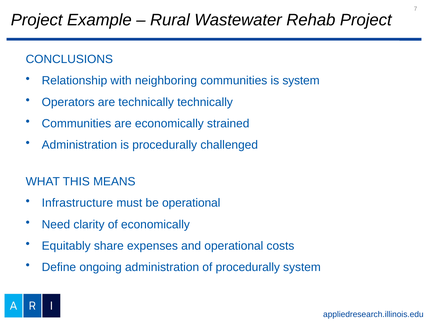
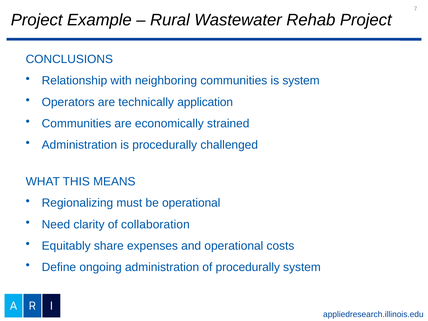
technically technically: technically -> application (205, 102)
Infrastructure: Infrastructure -> Regionalizing (77, 203)
of economically: economically -> collaboration (155, 224)
